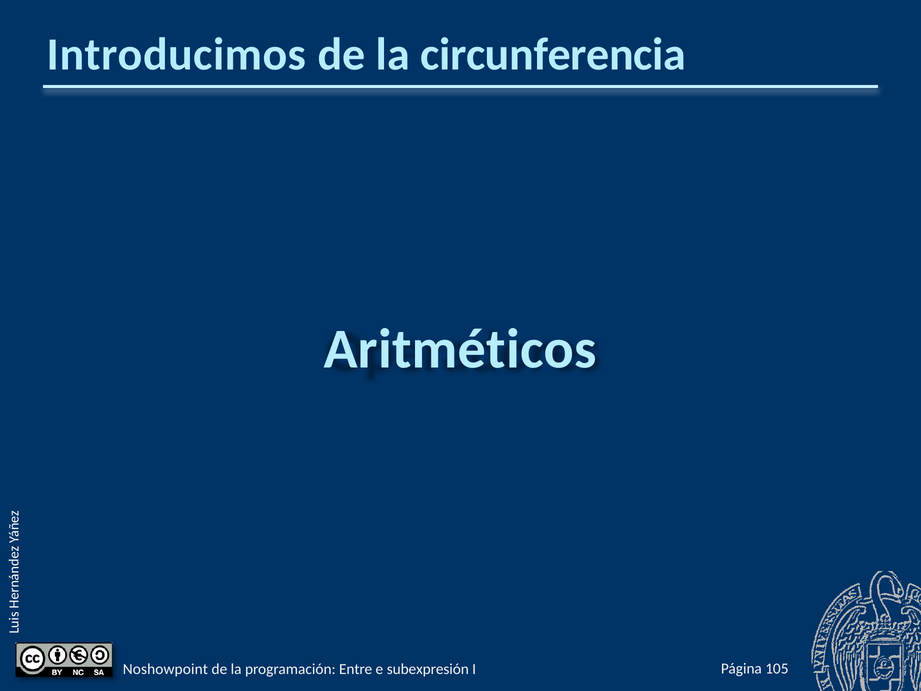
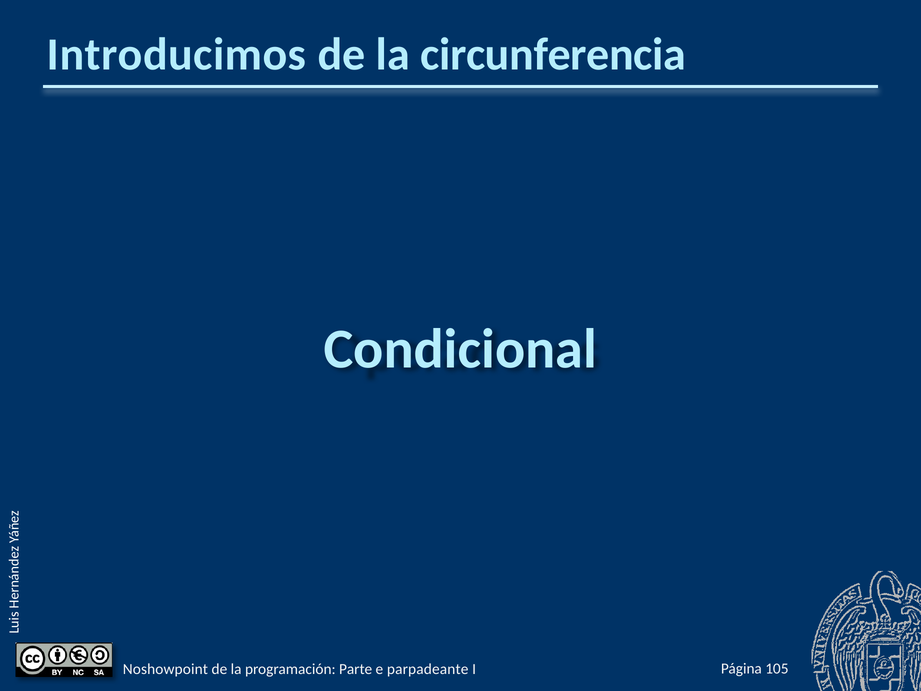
Aritméticos: Aritméticos -> Condicional (460, 349)
Entre: Entre -> Parte (356, 669)
subexpresión: subexpresión -> parpadeante (428, 669)
